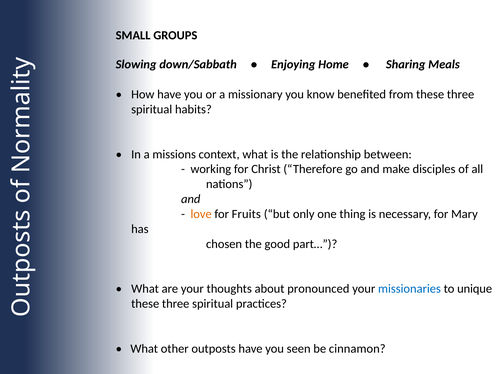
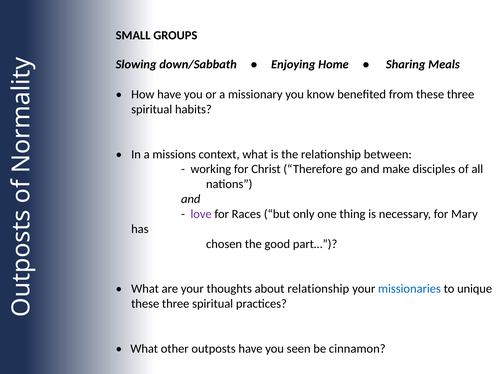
love colour: orange -> purple (201, 214)
Fruits: Fruits -> Races (246, 214)
about pronounced: pronounced -> relationship (318, 289)
